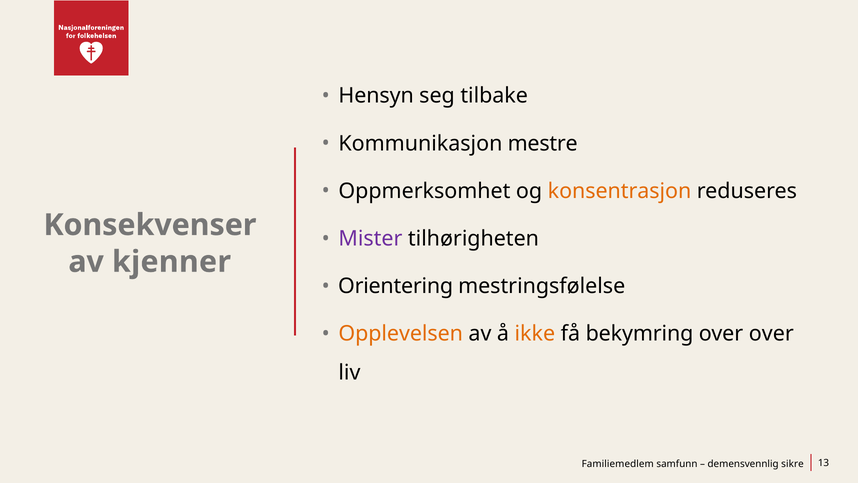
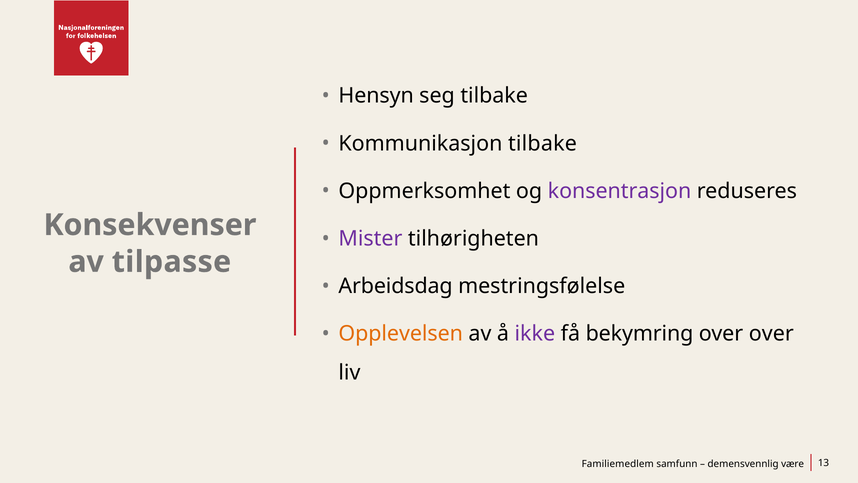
Kommunikasjon mestre: mestre -> tilbake (542, 143)
konsentrasjon colour: orange -> purple (619, 191)
kjenner: kjenner -> tilpasse (171, 262)
Orientering: Orientering -> Arbeidsdag (396, 286)
ikke colour: orange -> purple (535, 334)
sikre: sikre -> være (793, 464)
